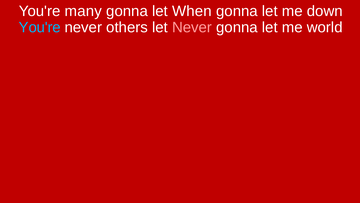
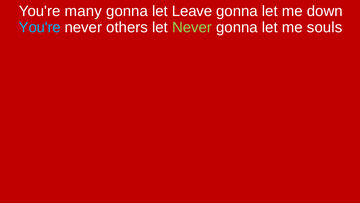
When: When -> Leave (192, 11)
Never colour: pink -> light green (192, 27)
world: world -> souls (325, 27)
